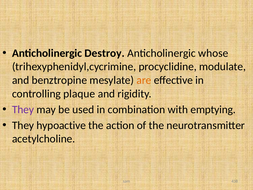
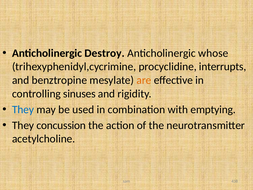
modulate: modulate -> interrupts (223, 67)
plaque: plaque -> sinuses (79, 94)
They colour: purple -> blue (23, 109)
hypoactive: hypoactive -> concussion (61, 125)
